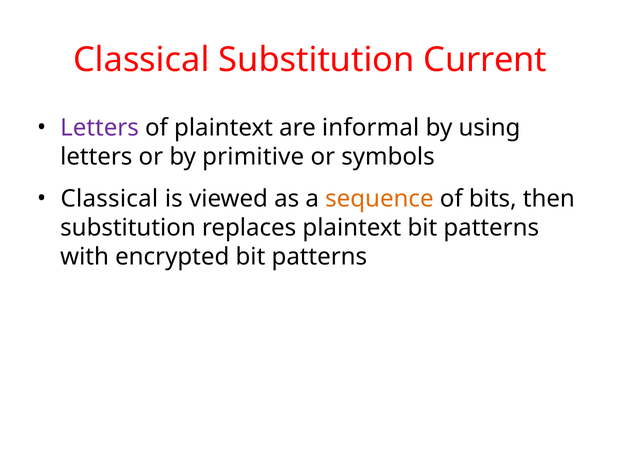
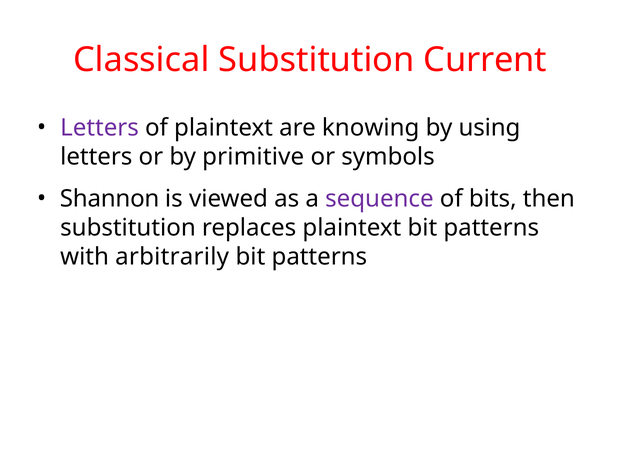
informal: informal -> knowing (371, 128)
Classical: Classical -> Shannon (110, 199)
sequence colour: orange -> purple (379, 199)
encrypted: encrypted -> arbitrarily (172, 257)
